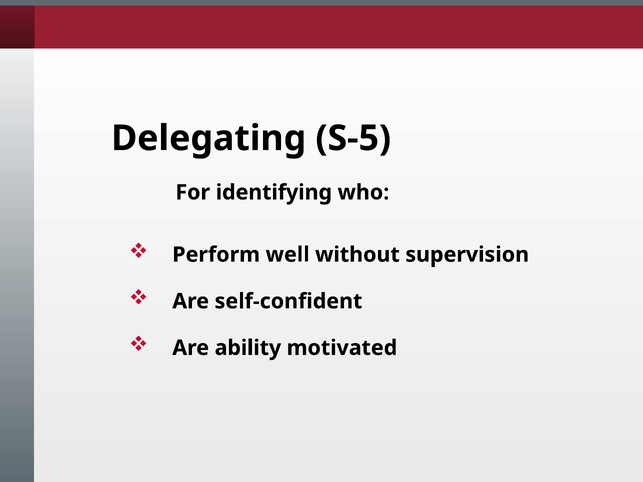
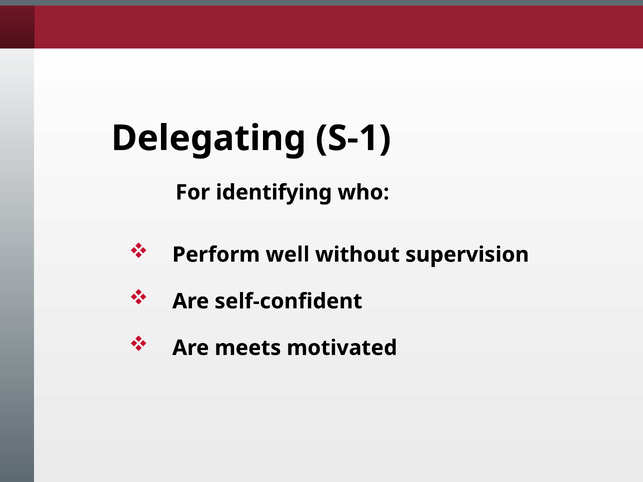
S-5: S-5 -> S-1 (353, 138)
ability: ability -> meets (248, 348)
